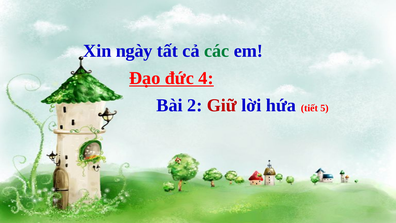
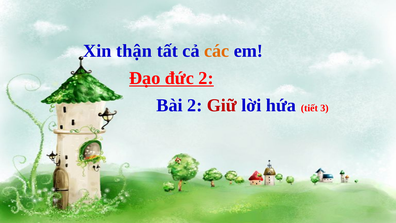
ngày: ngày -> thận (134, 51)
các colour: green -> orange (217, 51)
đức 4: 4 -> 2 (206, 78)
5: 5 -> 3 (324, 108)
